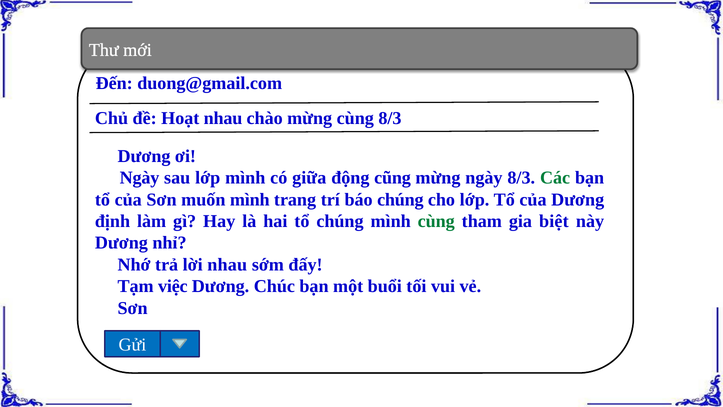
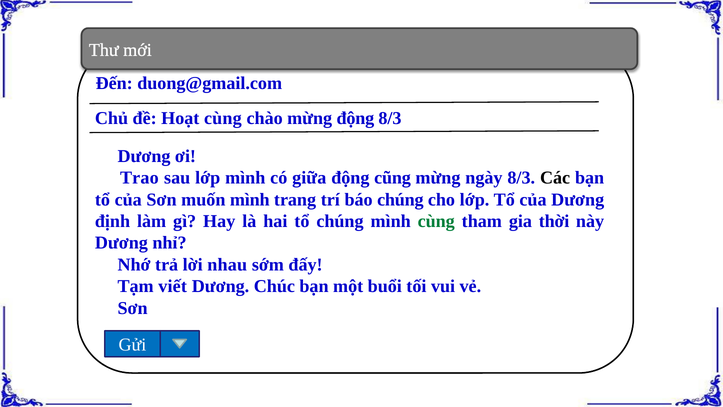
Hoạt nhau: nhau -> cùng (223, 118)
mừng cùng: cùng -> động (355, 118)
Ngày: Ngày -> Trao (139, 178)
Các colour: green -> black (555, 178)
biệt: biệt -> thời (554, 221)
việc: việc -> viết (173, 286)
